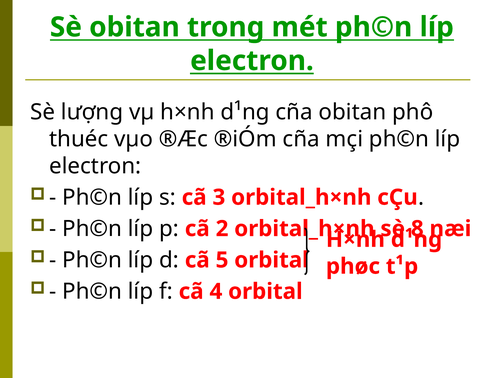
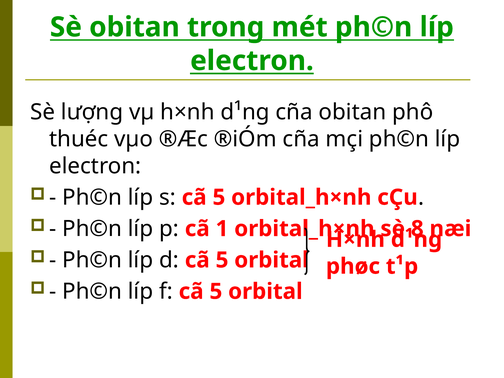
s cã 3: 3 -> 5 (219, 197)
2: 2 -> 1 (222, 229)
f cã 4: 4 -> 5 (216, 291)
